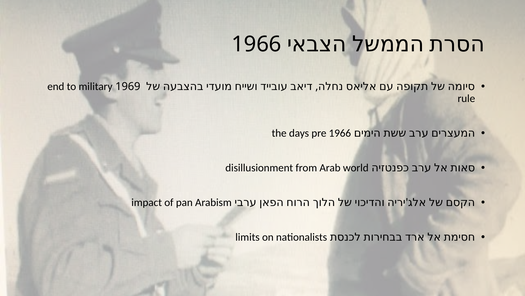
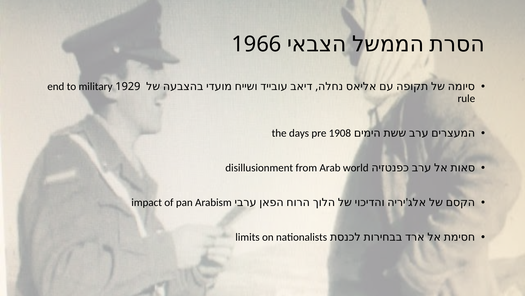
1969: 1969 -> 1929 (128, 86)
pre 1966: 1966 -> 1908 (340, 133)
